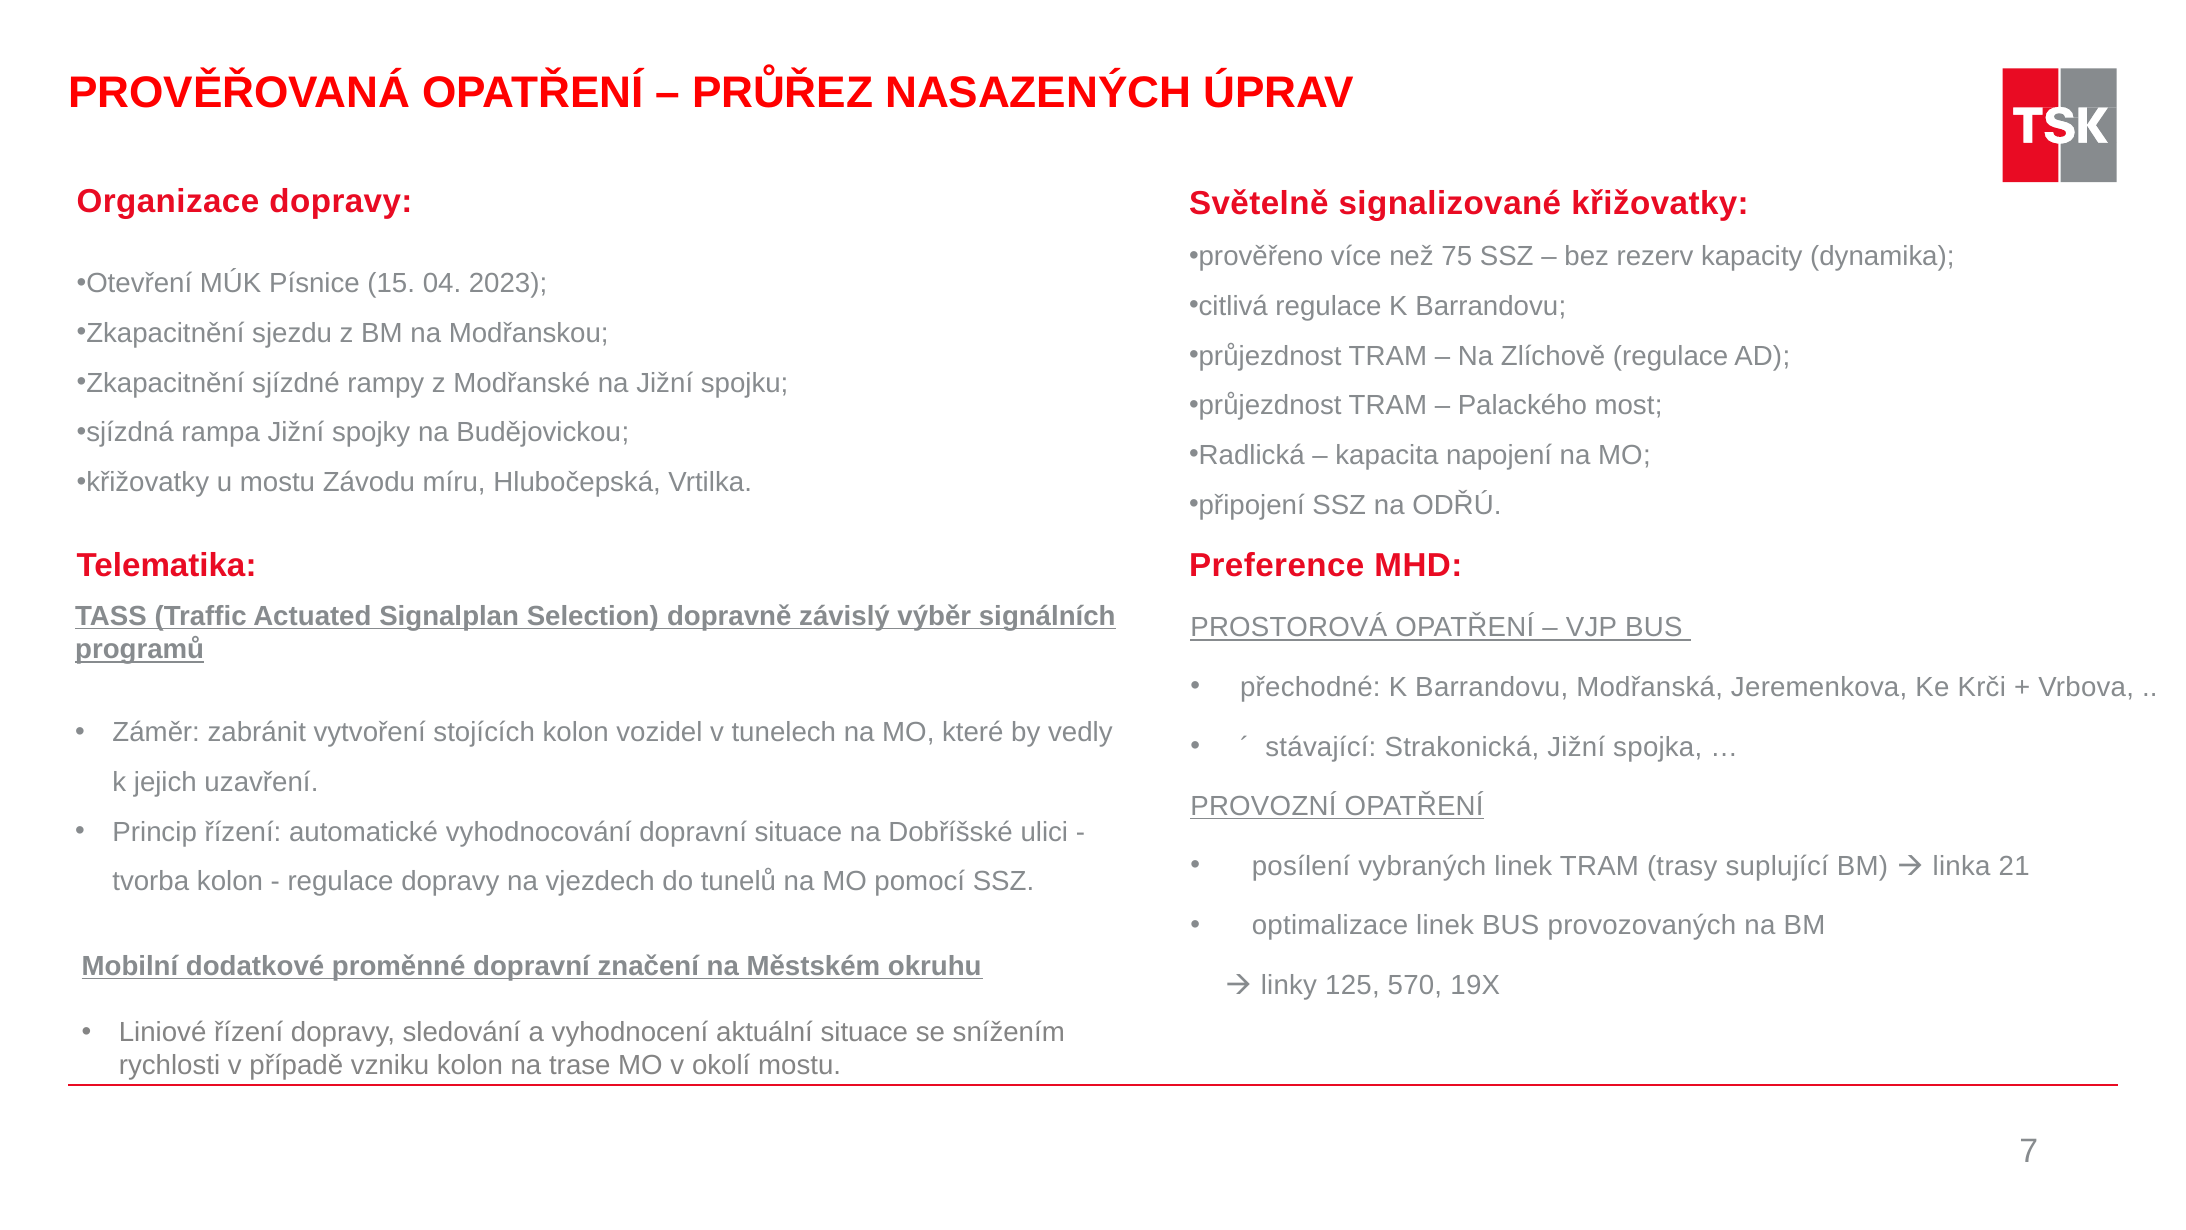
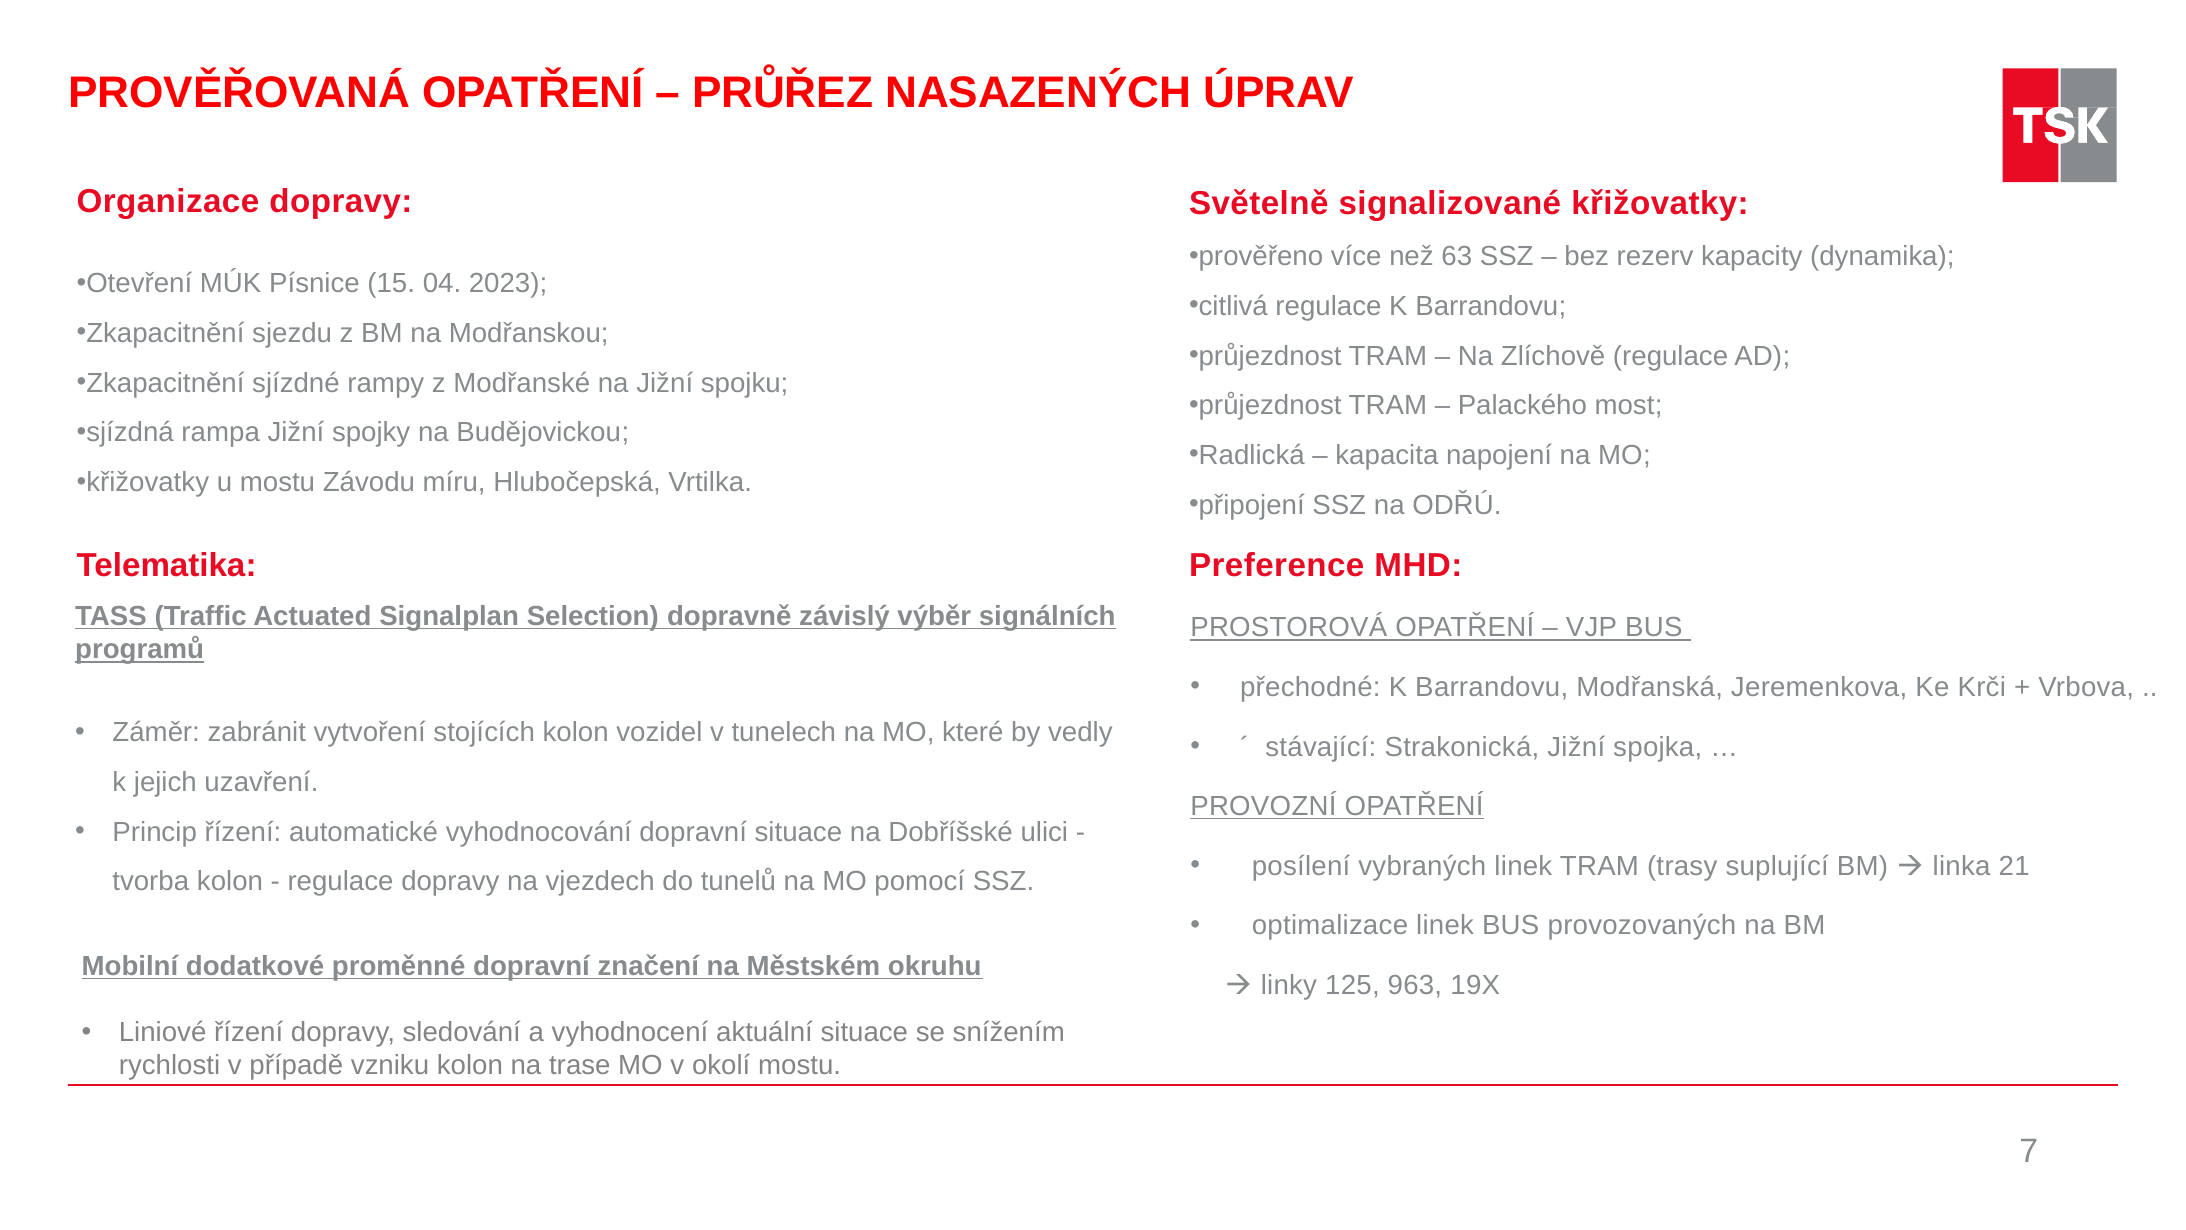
75: 75 -> 63 (1457, 256)
570: 570 -> 963 (1415, 985)
